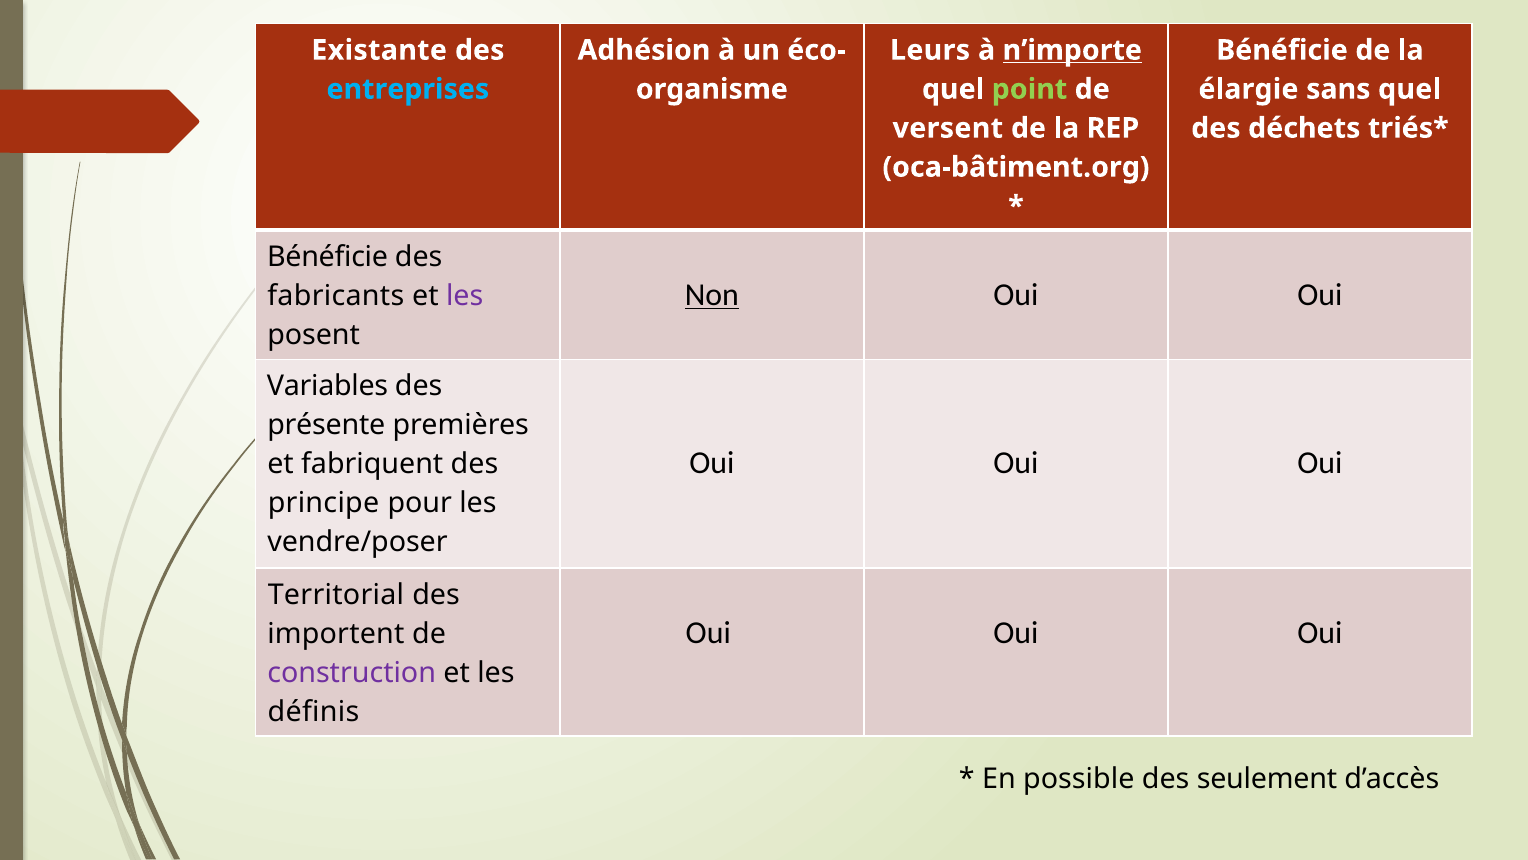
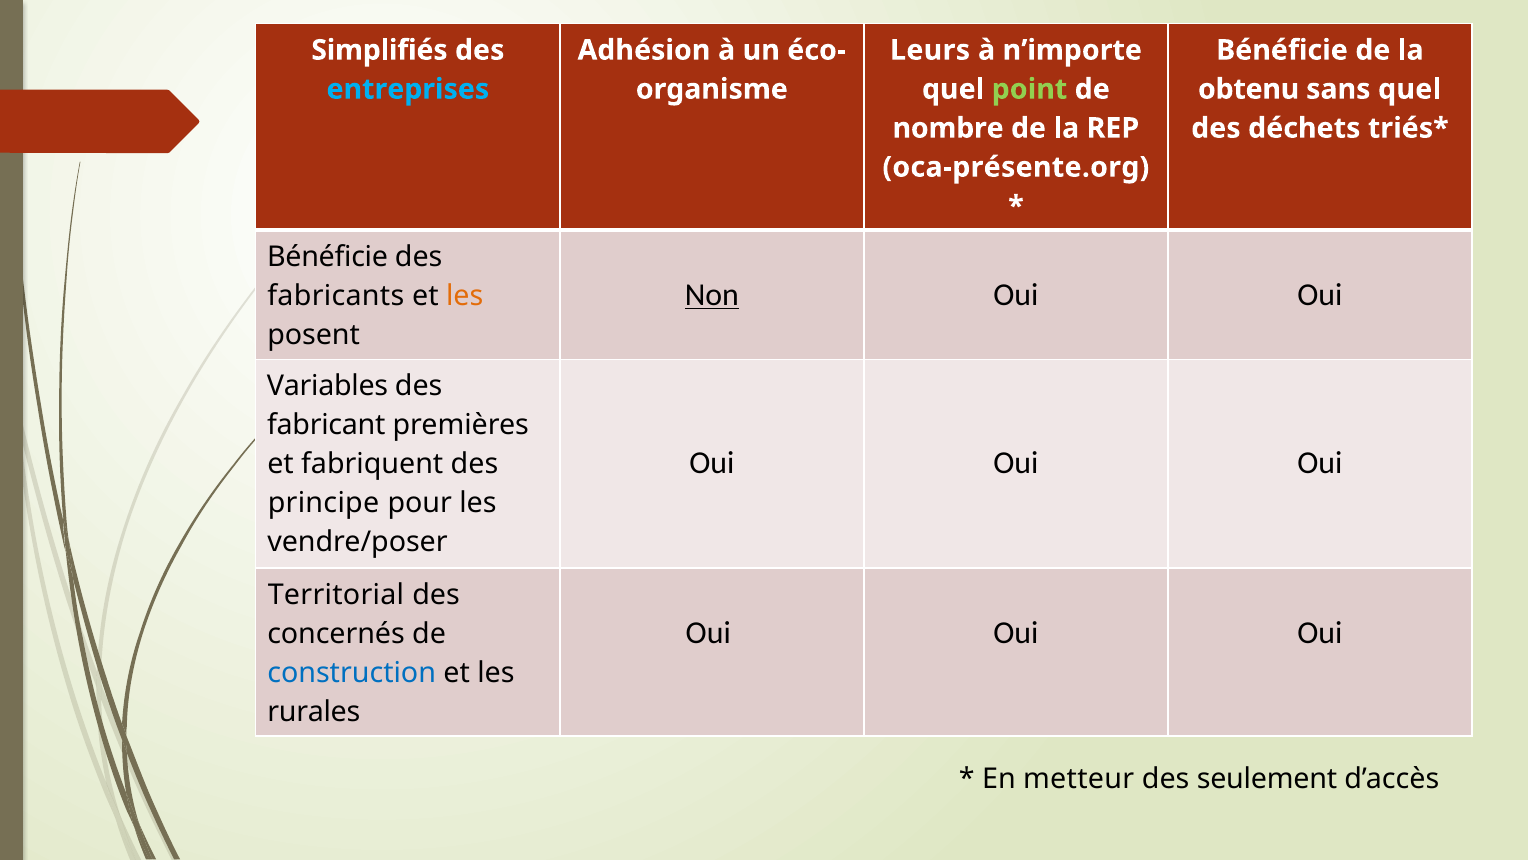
Existante: Existante -> Simplifiés (379, 50)
n’importe underline: present -> none (1072, 50)
élargie: élargie -> obtenu (1249, 89)
versent: versent -> nombre (948, 128)
oca-bâtiment.org: oca-bâtiment.org -> oca-présente.org (1016, 167)
les colour: purple -> orange (465, 296)
présente: présente -> fabricant (326, 425)
importent: importent -> concernés (336, 633)
construction colour: purple -> blue (352, 672)
définis: définis -> rurales (314, 711)
possible: possible -> metteur (1079, 779)
